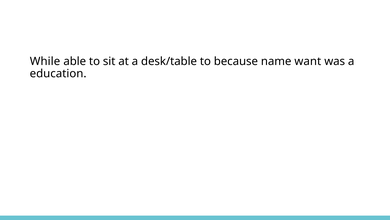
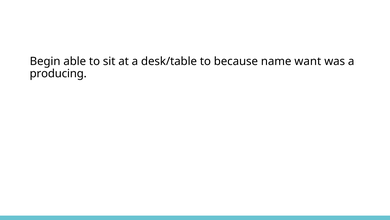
While: While -> Begin (45, 61)
education: education -> producing (58, 73)
